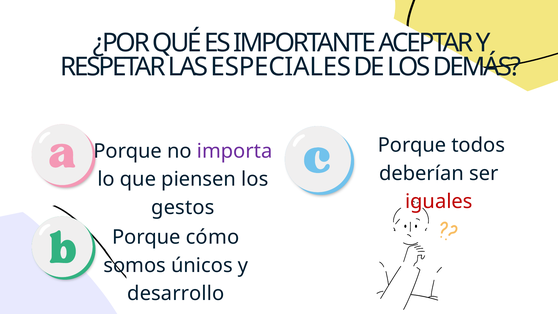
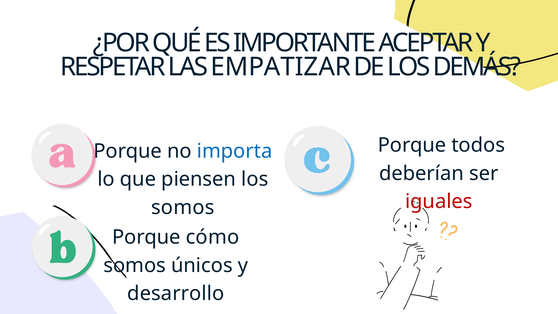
ESPECIALES: ESPECIALES -> EMPATIZAR (281, 67)
importa colour: purple -> blue (235, 151)
gestos: gestos -> somos (183, 207)
